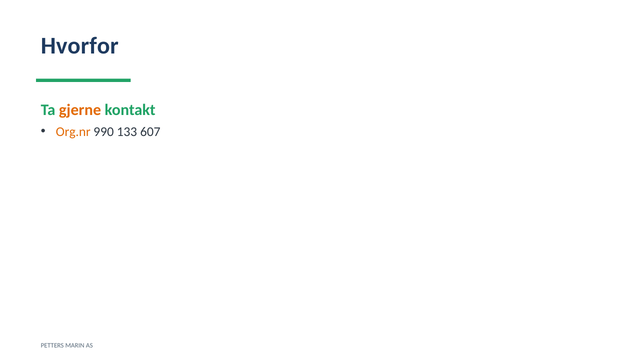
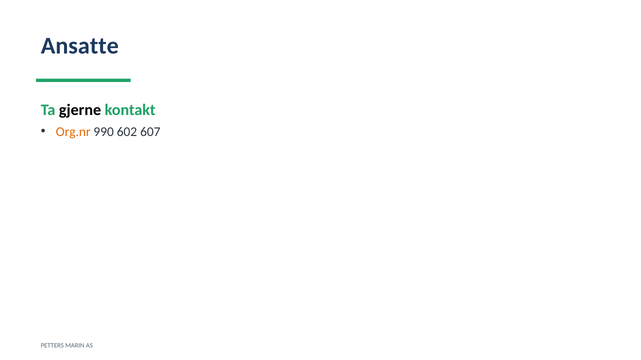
Hvorfor: Hvorfor -> Ansatte (80, 46)
gjerne colour: orange -> black (80, 110)
133: 133 -> 602 (127, 132)
